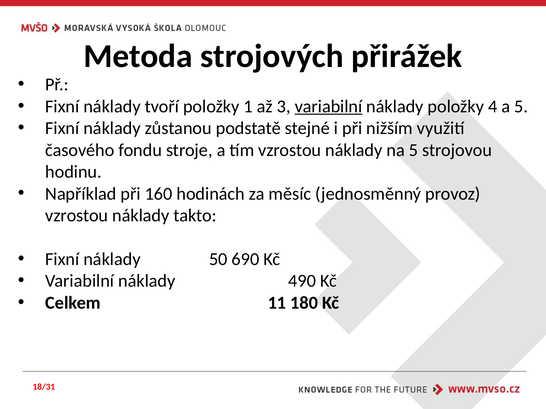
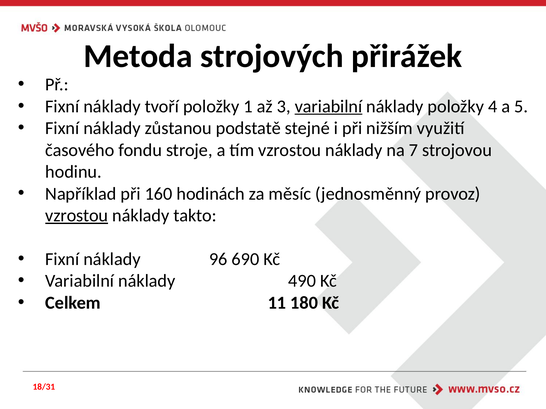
na 5: 5 -> 7 (414, 150)
vzrostou underline: none -> present (77, 216)
50: 50 -> 96 (218, 259)
